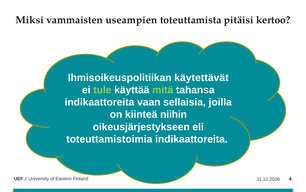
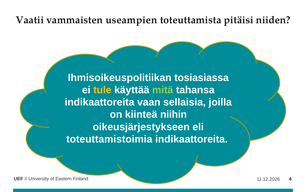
Miksi: Miksi -> Vaatii (30, 20)
kertoo: kertoo -> niiden (273, 20)
käytettävät: käytettävät -> tosiasiassa (202, 77)
tule colour: light green -> yellow (102, 90)
